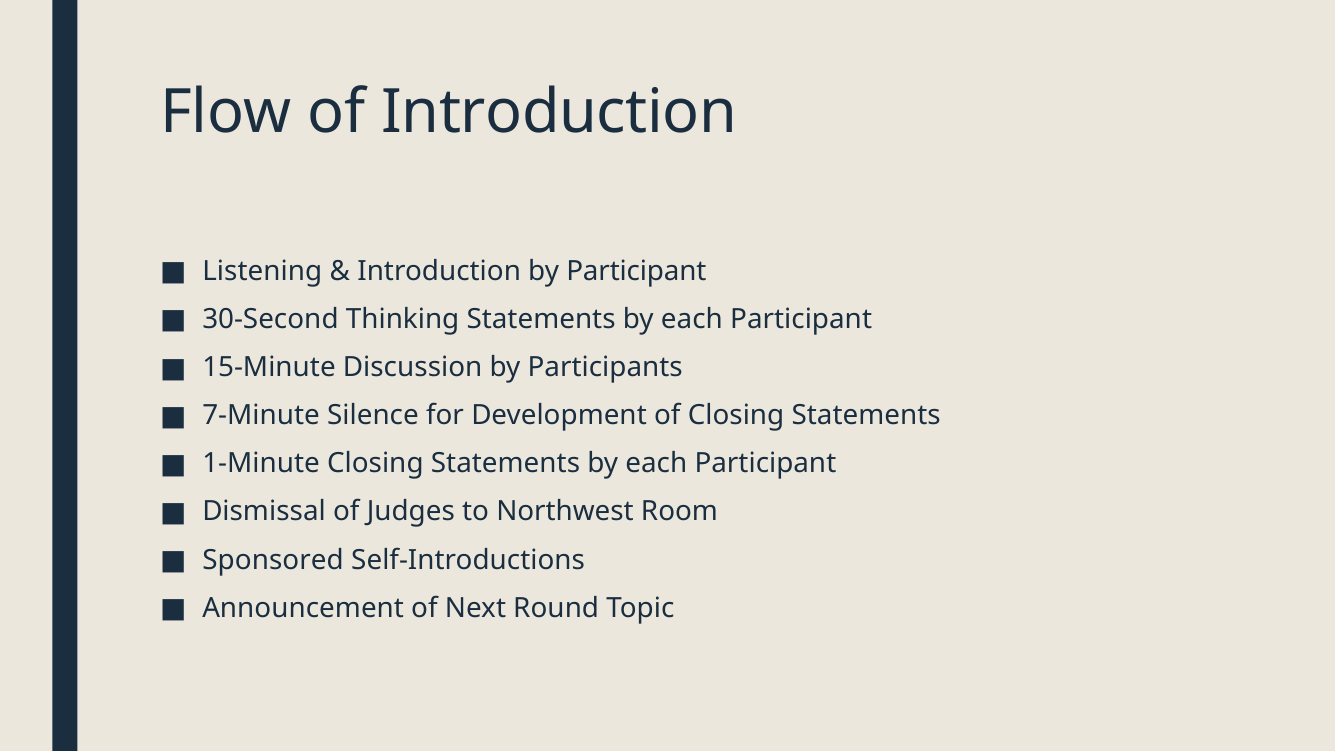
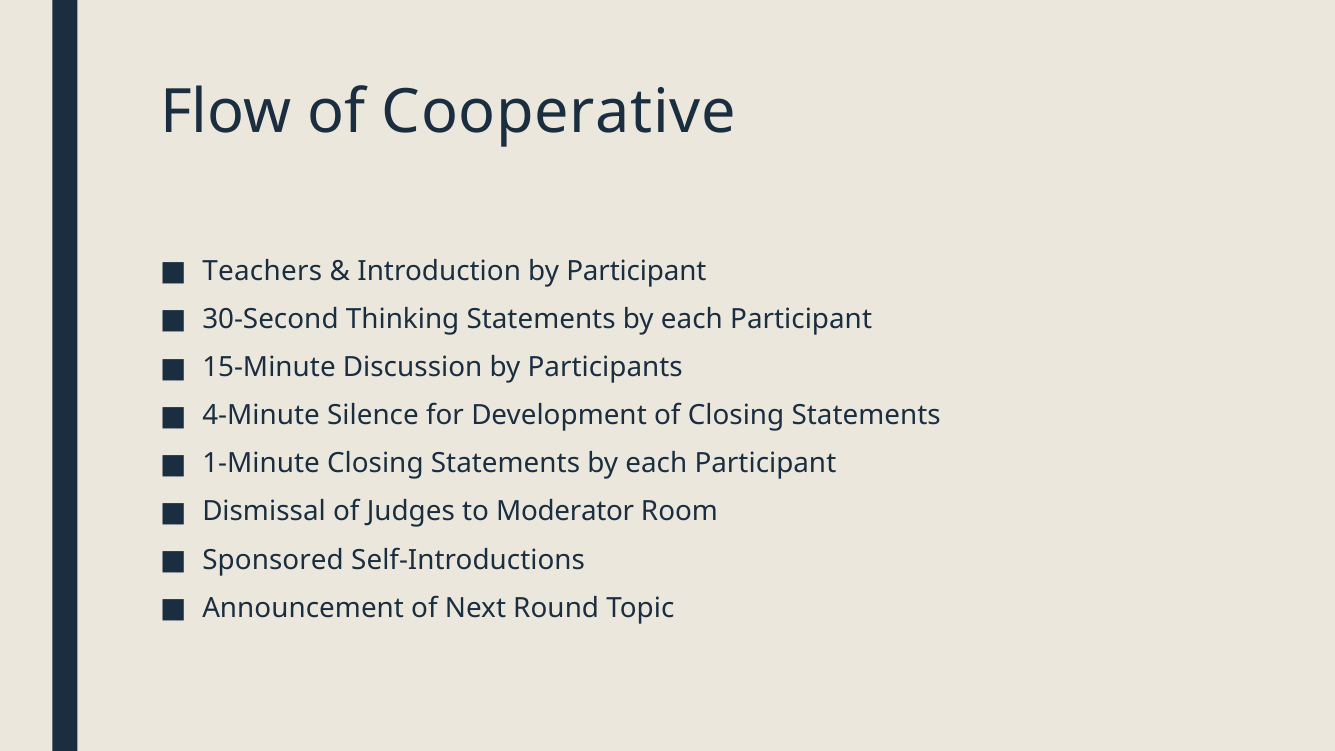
of Introduction: Introduction -> Cooperative (559, 112)
Listening: Listening -> Teachers (262, 271)
7-Minute: 7-Minute -> 4-Minute (261, 416)
Northwest: Northwest -> Moderator (565, 512)
